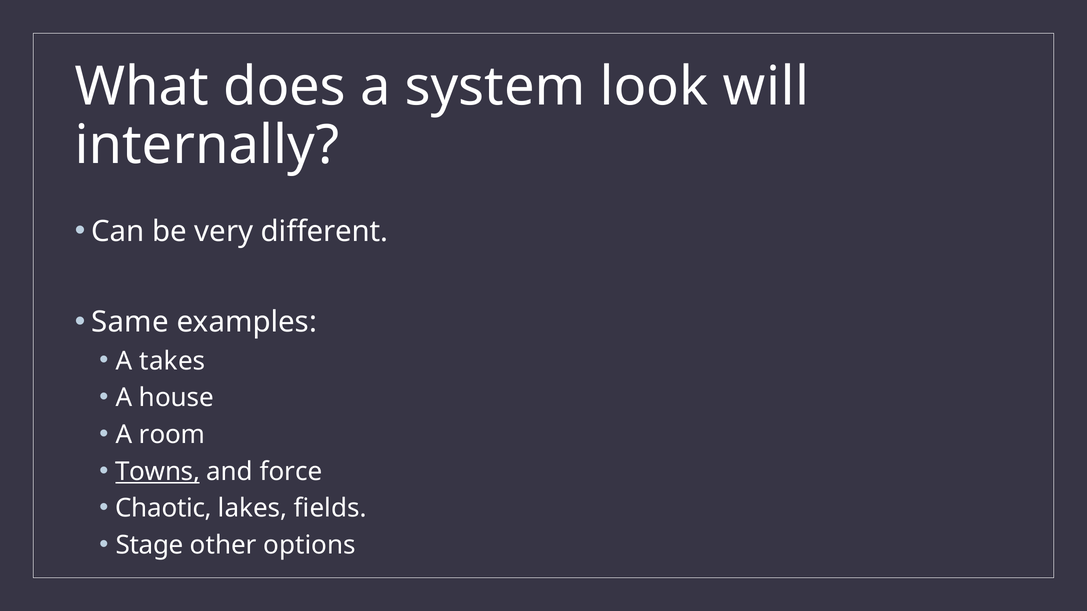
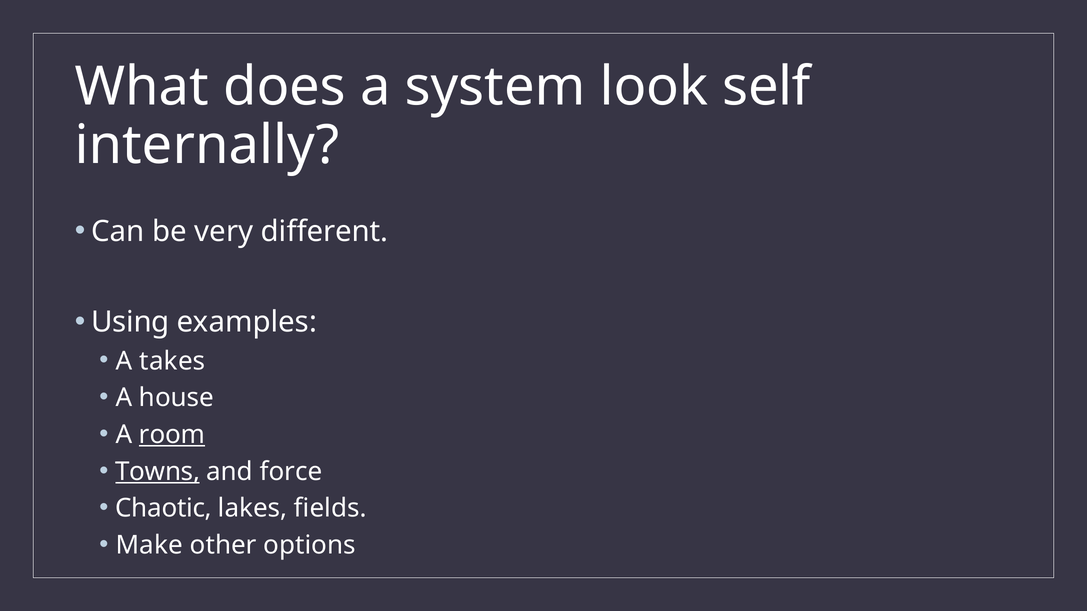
will: will -> self (766, 87)
Same: Same -> Using (130, 323)
room underline: none -> present (172, 435)
Stage: Stage -> Make (149, 546)
